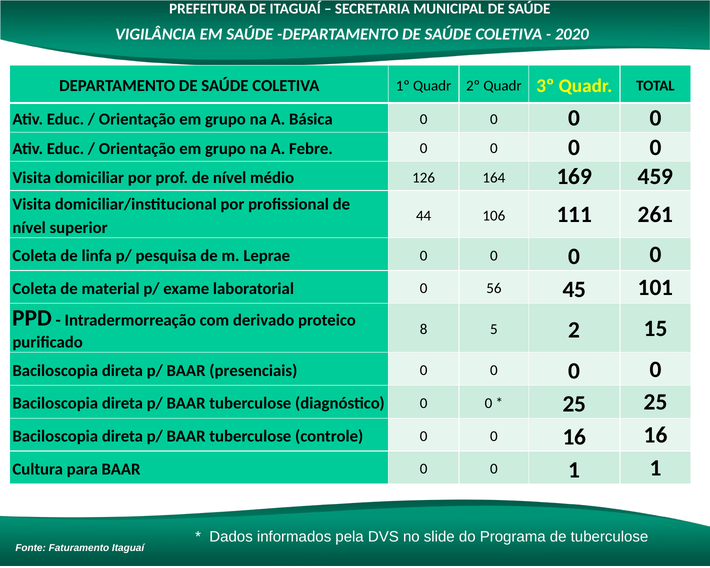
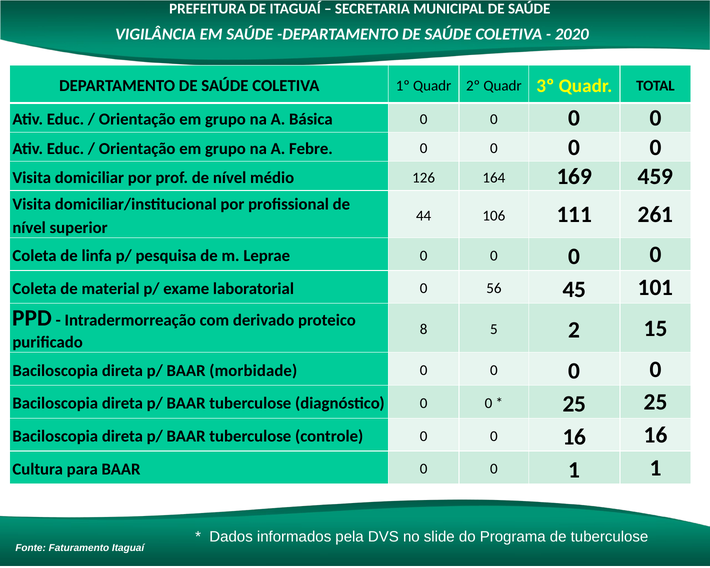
presenciais: presenciais -> morbidade (253, 371)
